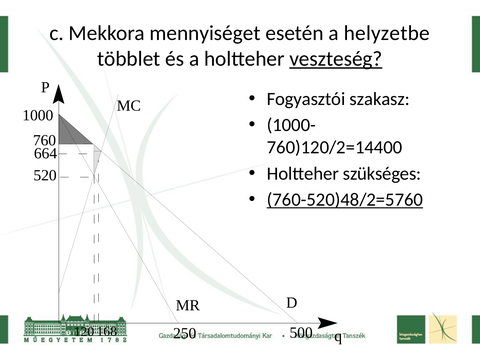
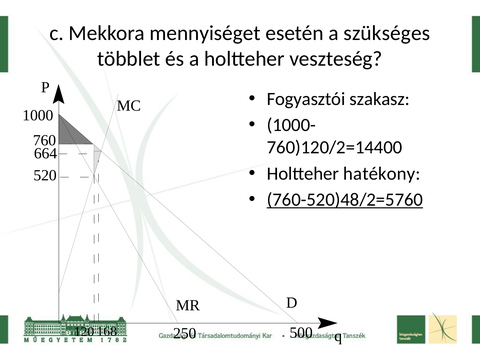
helyzetbe: helyzetbe -> szükséges (387, 33)
veszteség underline: present -> none (336, 59)
szükséges: szükséges -> hatékony (382, 174)
